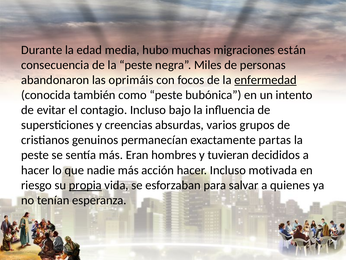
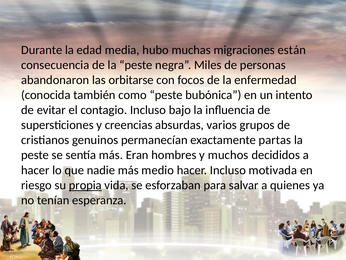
oprimáis: oprimáis -> orbitarse (131, 80)
enfermedad underline: present -> none (265, 80)
tuvieran: tuvieran -> muchos (228, 155)
acción: acción -> medio (158, 170)
